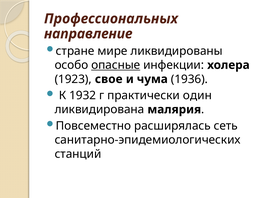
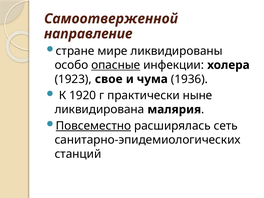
Профессиональных: Профессиональных -> Самоотверженной (111, 19)
1932: 1932 -> 1920 (83, 95)
один: один -> ныне (198, 95)
Повсеместно underline: none -> present (93, 126)
